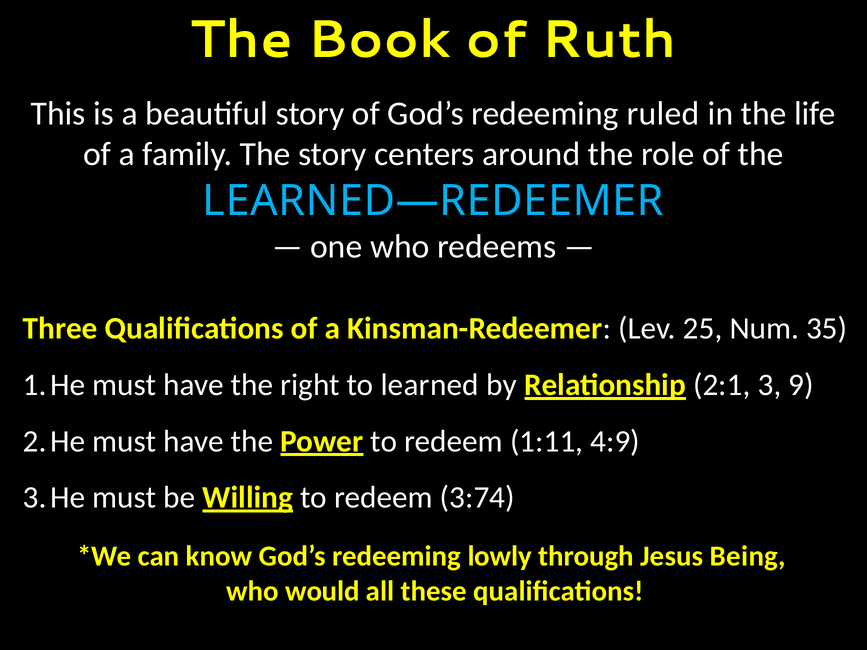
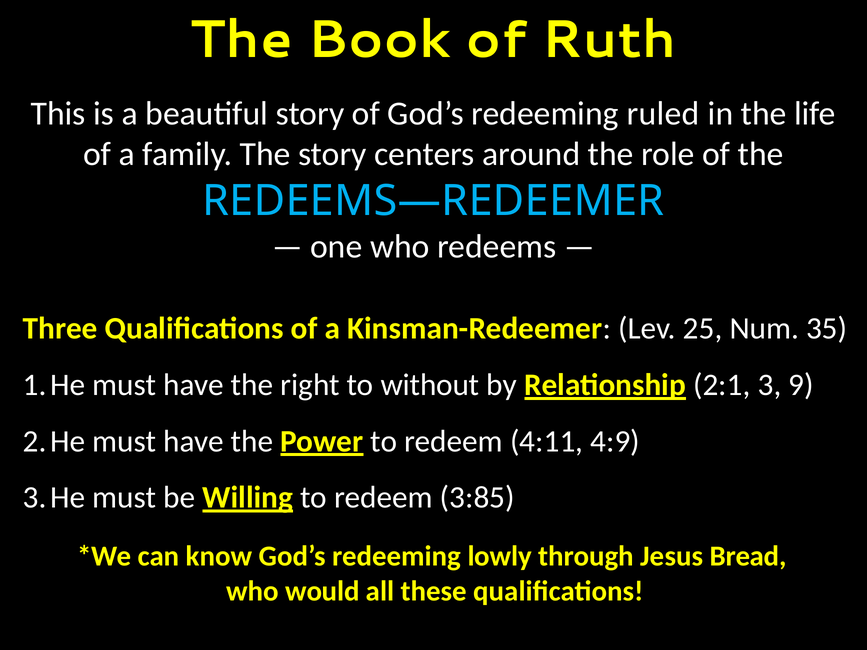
LEARNED—REDEEMER: LEARNED—REDEEMER -> REDEEMS—REDEEMER (433, 201)
learned: learned -> without (430, 385)
1:11: 1:11 -> 4:11 (547, 441)
3:74: 3:74 -> 3:85 (477, 498)
Being: Being -> Bread (748, 557)
